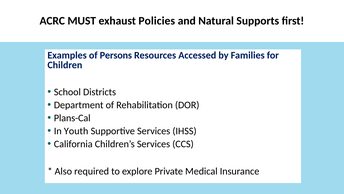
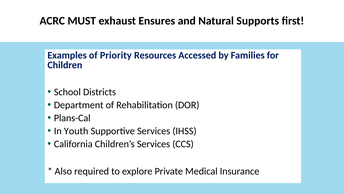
Policies: Policies -> Ensures (157, 21)
Persons: Persons -> Priority (116, 55)
